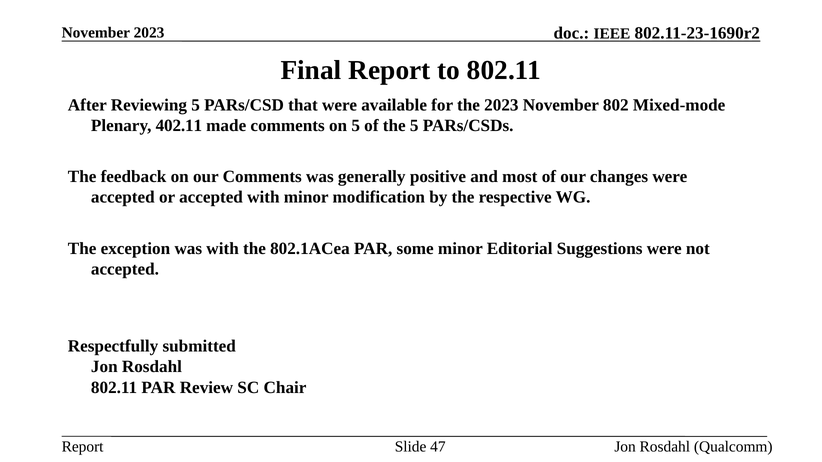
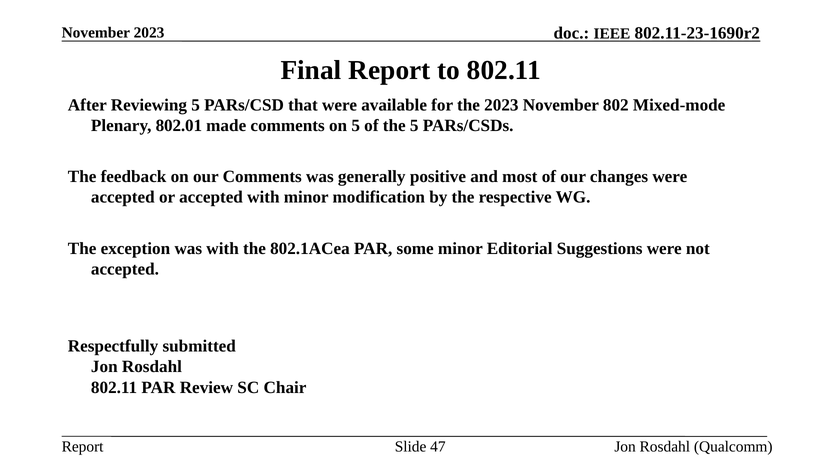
402.11: 402.11 -> 802.01 (179, 126)
